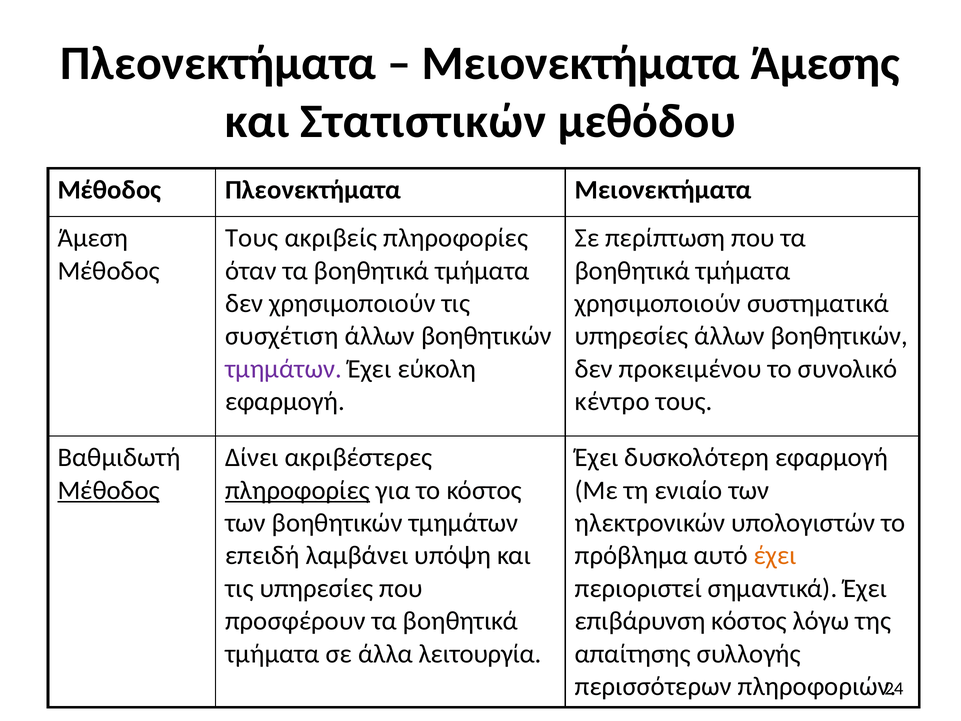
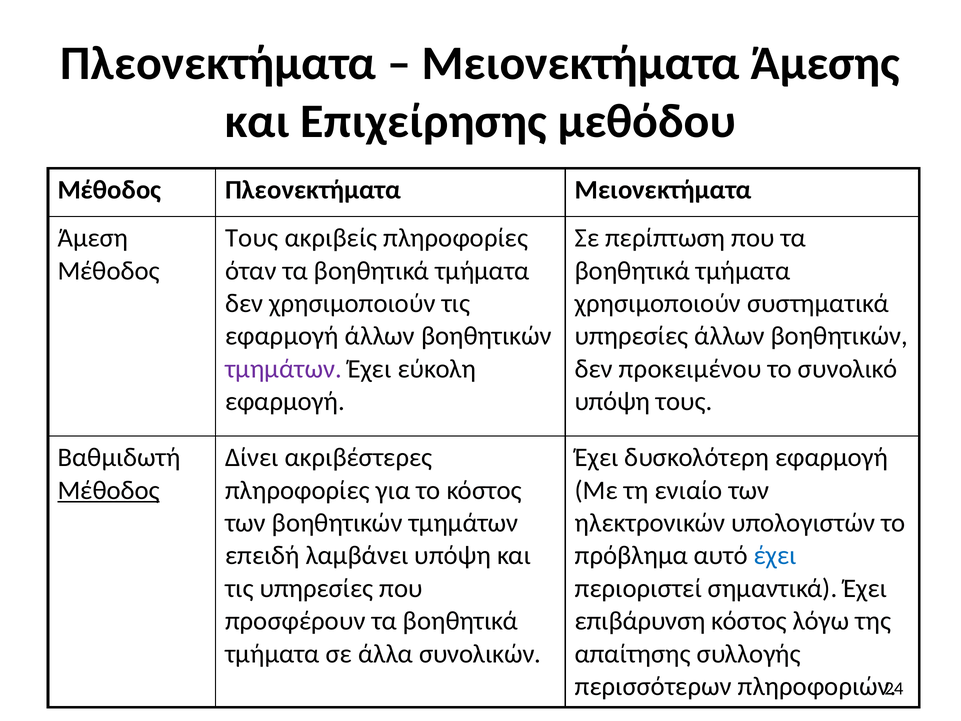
Στατιστικών: Στατιστικών -> Επιχείρησης (424, 121)
συσχέτιση: συσχέτιση -> εφαρμογή (282, 336)
κέντρο: κέντρο -> υπόψη (612, 401)
πληροφορίες underline: present -> none (298, 490)
έχει colour: orange -> blue (775, 555)
λειτουργία: λειτουργία -> συνολικών (480, 653)
